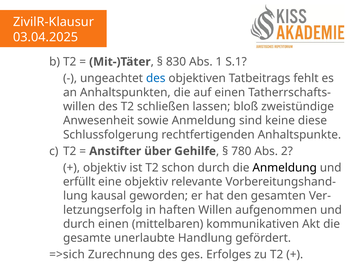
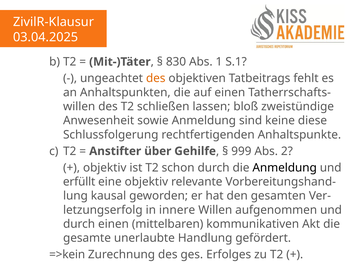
des colour: blue -> orange (156, 78)
780: 780 -> 999 (241, 151)
haften: haften -> innere (177, 210)
=>sich: =>sich -> =>kein (67, 255)
